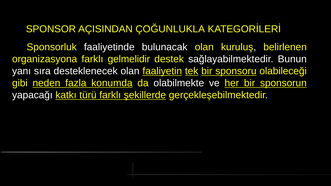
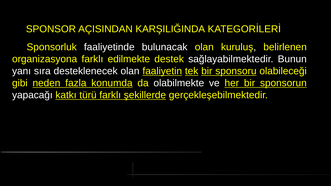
ÇOĞUNLUKLA: ÇOĞUNLUKLA -> KARŞILIĞINDA (170, 29)
gelmelidir: gelmelidir -> edilmekte (129, 59)
